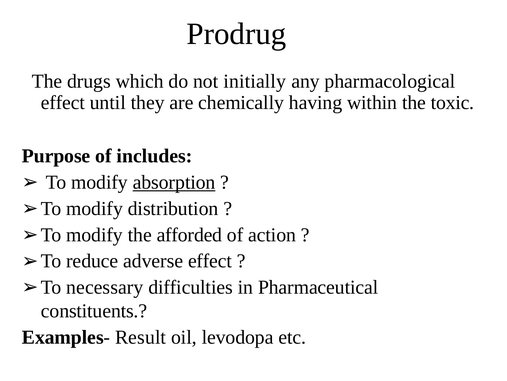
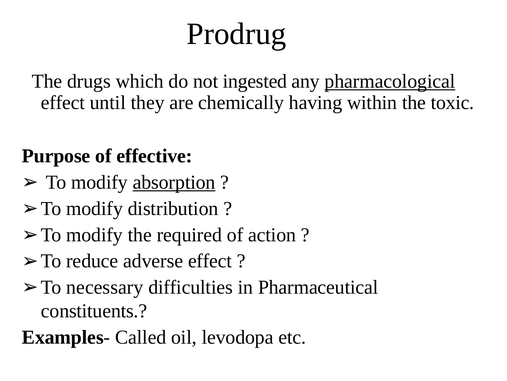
initially: initially -> ingested (255, 81)
pharmacological underline: none -> present (390, 81)
includes: includes -> effective (155, 156)
afforded: afforded -> required (189, 234)
Result: Result -> Called (141, 337)
